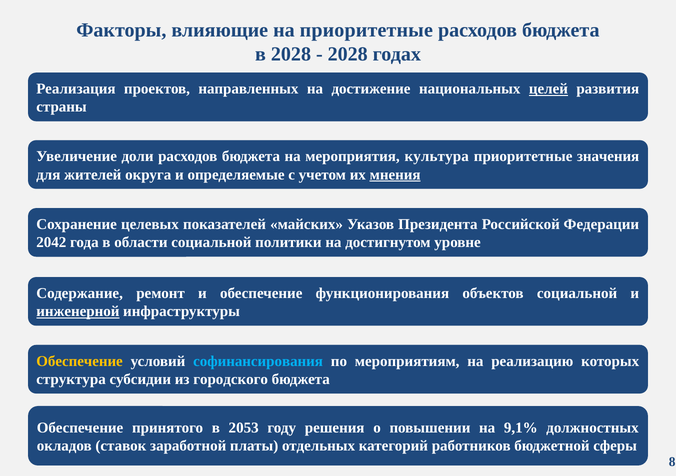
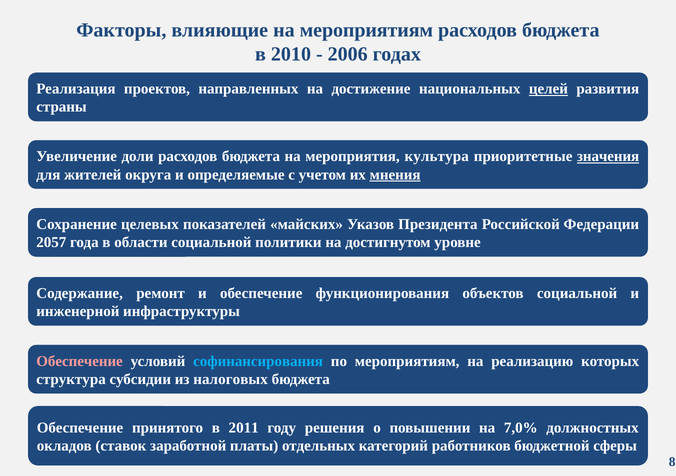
на приоритетные: приоритетные -> мероприятиям (366, 30)
в 2028: 2028 -> 2010 (291, 54)
2028: 2028 -> 2006 (348, 54)
значения underline: none -> present (608, 156)
2042: 2042 -> 2057 (51, 242)
инженерной underline: present -> none (78, 311)
Обеспечение colour: yellow -> pink (80, 361)
городского: городского -> налоговых (231, 379)
2053: 2053 -> 2011 (244, 428)
9,1%: 9,1% -> 7,0% (521, 428)
